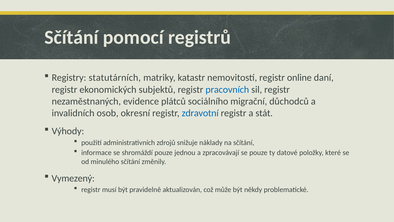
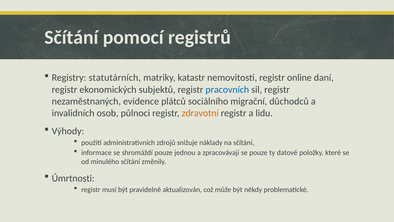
okresní: okresní -> půlnoci (135, 113)
zdravotní colour: blue -> orange (200, 113)
stát: stát -> lidu (264, 113)
Vymezený: Vymezený -> Úmrtnosti (73, 178)
